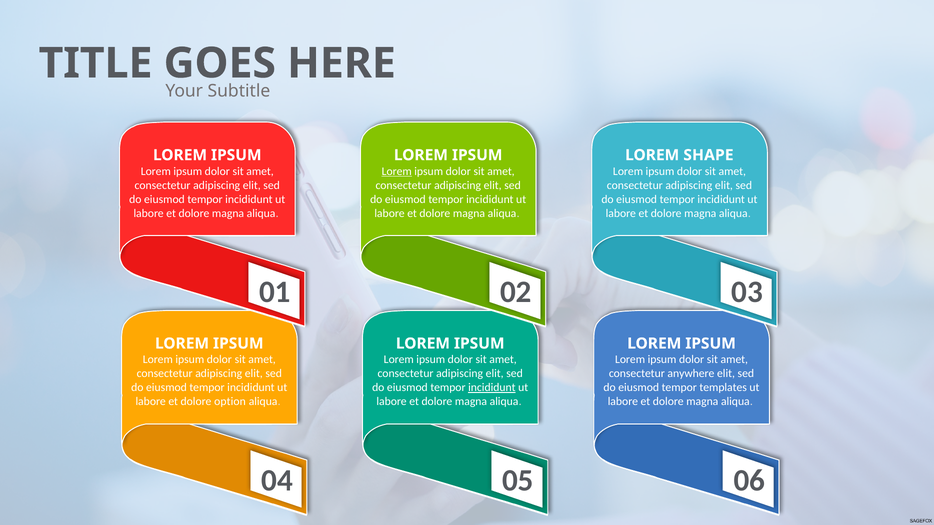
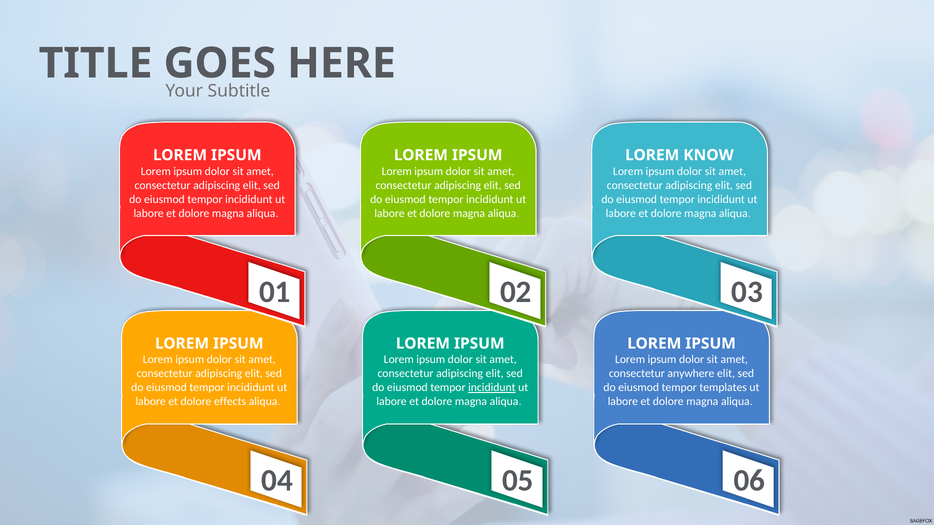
SHAPE: SHAPE -> KNOW (708, 155)
Lorem underline: present -> none (397, 171)
option: option -> effects (230, 402)
